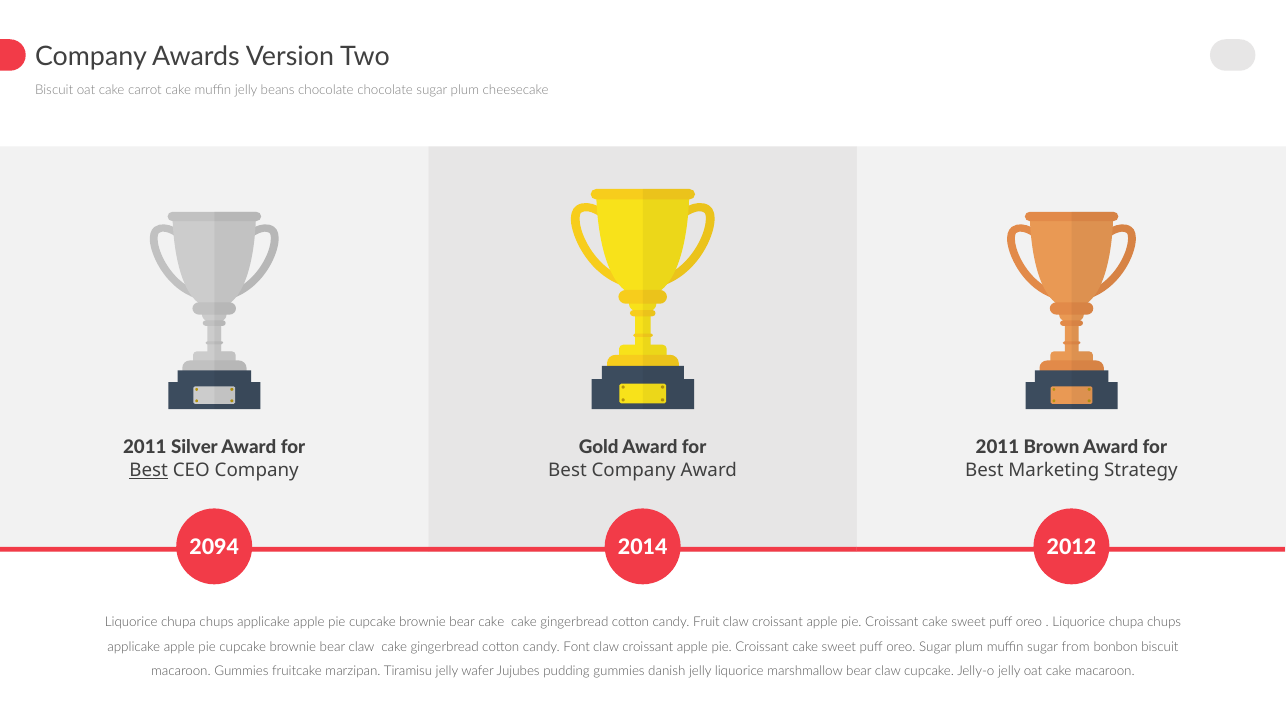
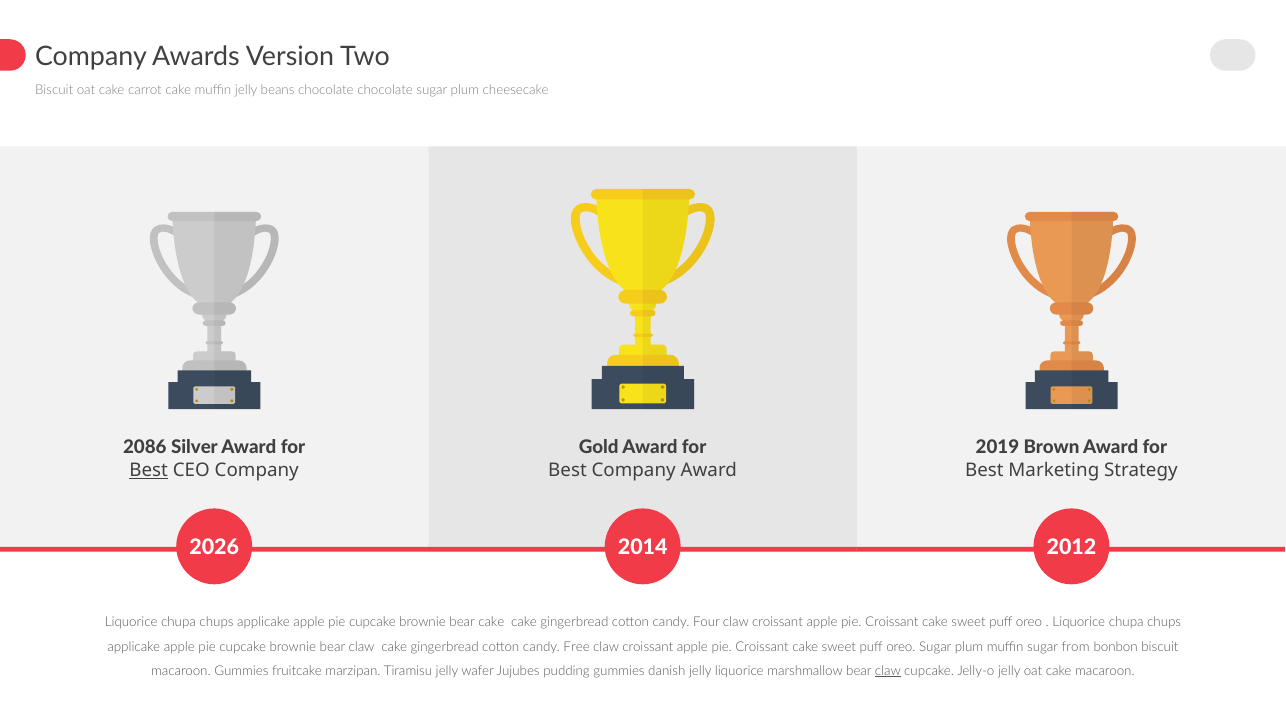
2011: 2011 -> 2086 (145, 448)
2011: 2011 -> 2019 (997, 448)
2094: 2094 -> 2026 (214, 548)
Fruit: Fruit -> Four (706, 623)
Font: Font -> Free (577, 647)
claw underline: none -> present (888, 671)
